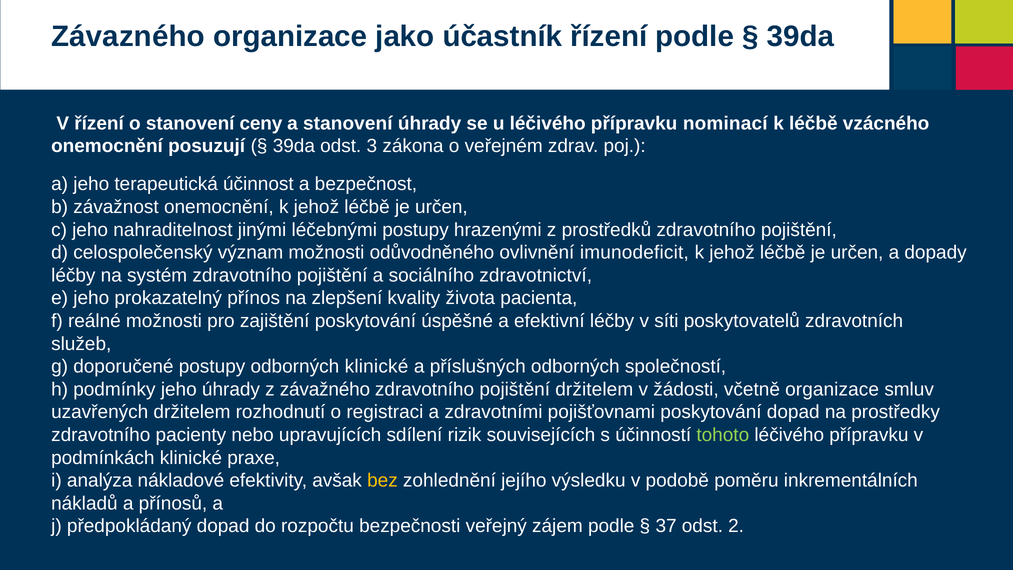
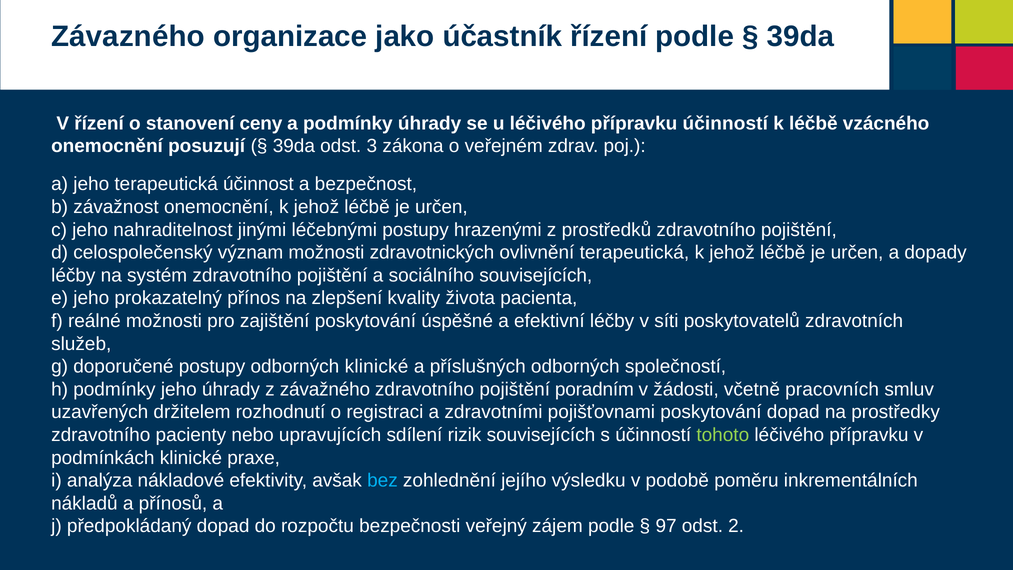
a stanovení: stanovení -> podmínky (348, 123)
přípravku nominací: nominací -> účinností (725, 123)
odůvodněného: odůvodněného -> zdravotnických (432, 252)
ovlivnění imunodeficit: imunodeficit -> terapeutická (634, 252)
sociálního zdravotnictví: zdravotnictví -> souvisejících (536, 275)
pojištění držitelem: držitelem -> poradním (594, 389)
včetně organizace: organizace -> pracovních (832, 389)
bez colour: yellow -> light blue (382, 480)
37: 37 -> 97 (666, 526)
